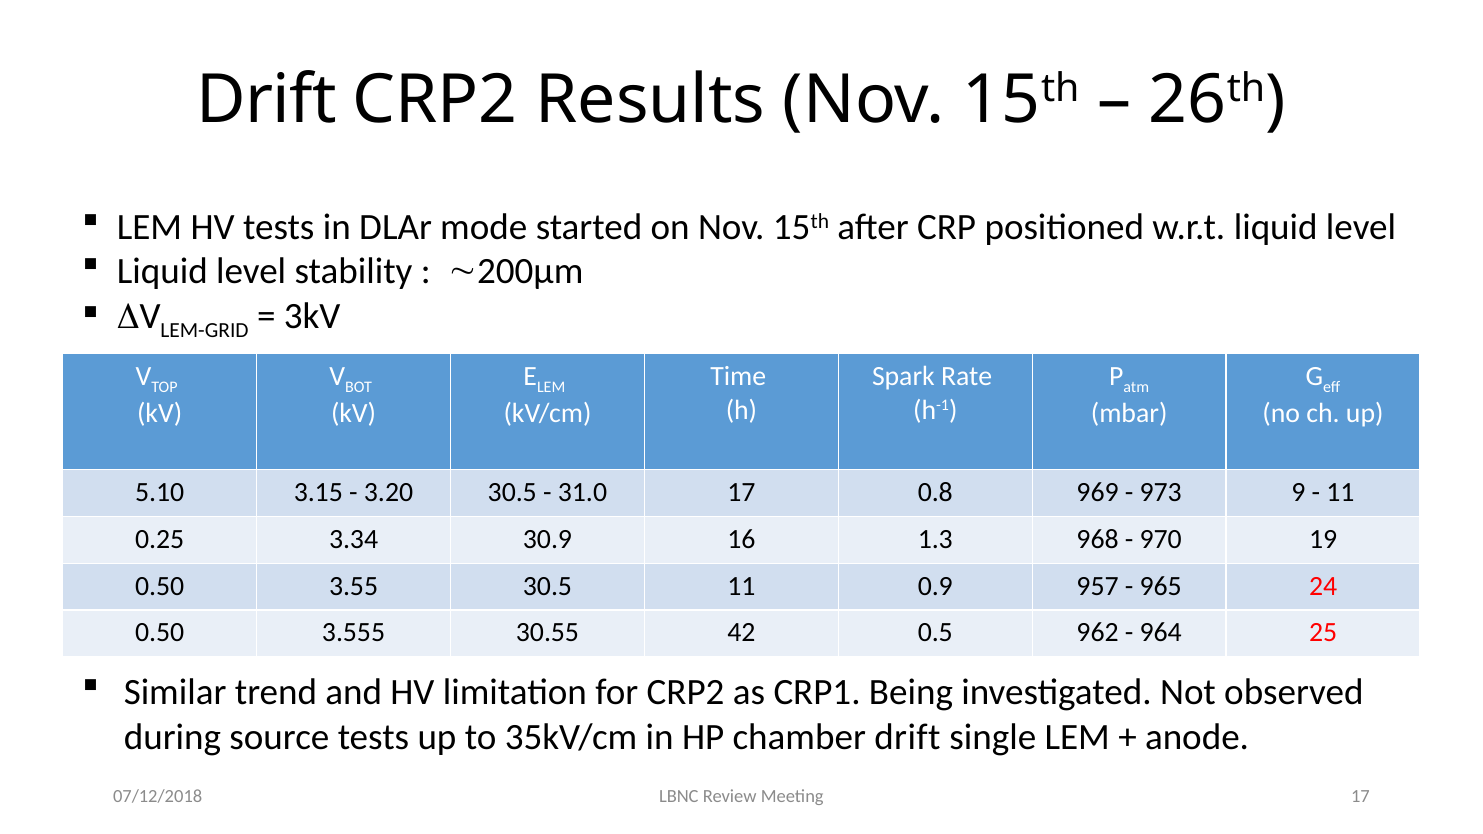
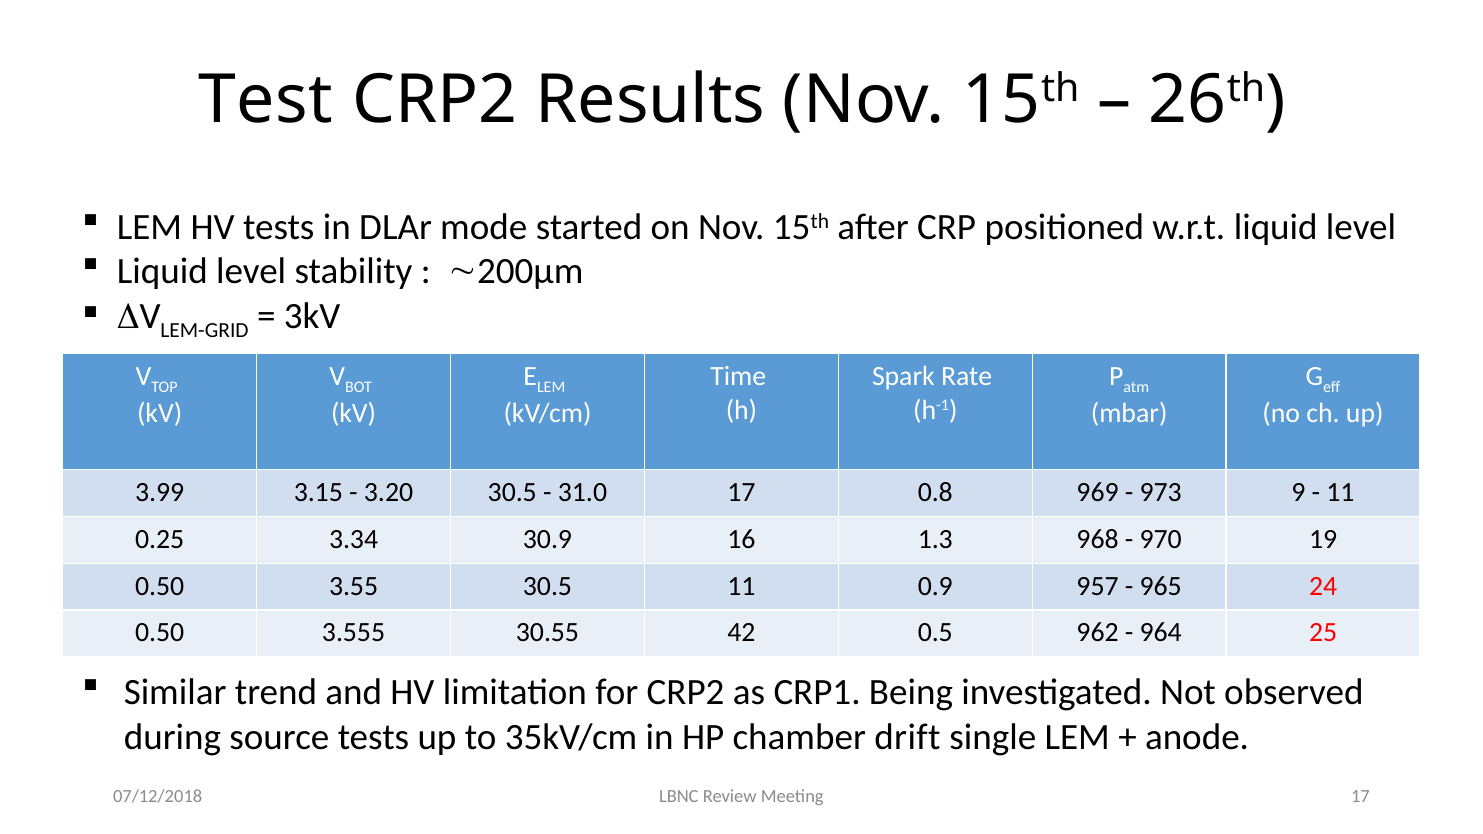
Drift: Drift -> Test (266, 100)
5.10: 5.10 -> 3.99 (160, 493)
